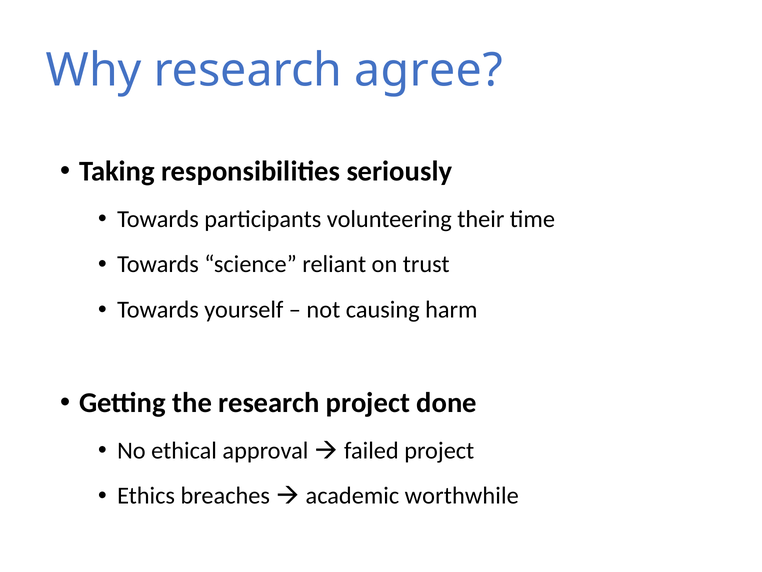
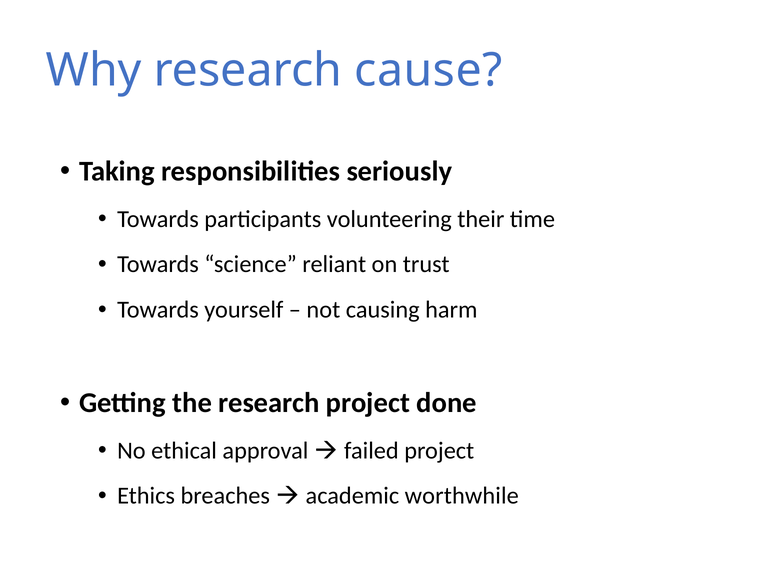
agree: agree -> cause (428, 70)
